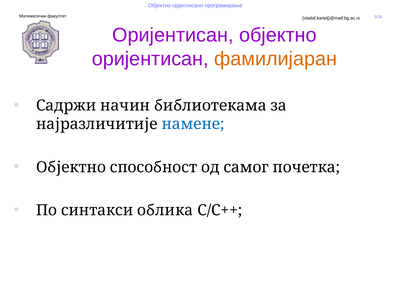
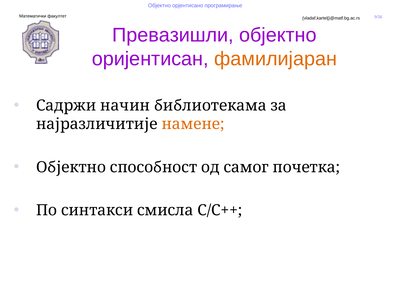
Оријентисан: Оријентисан -> Превазишли (173, 35)
намене colour: blue -> orange (193, 124)
облика: облика -> смисла (165, 210)
